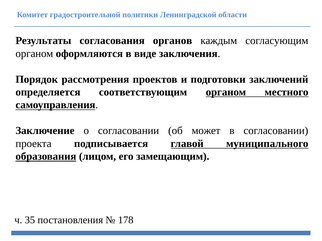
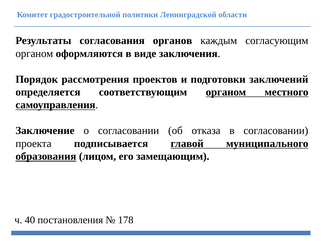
может: может -> отказа (206, 131)
35: 35 -> 40 (30, 221)
